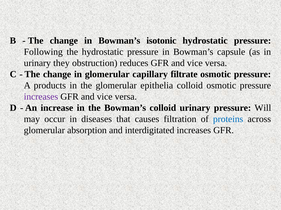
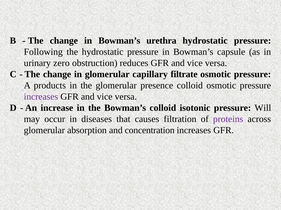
isotonic: isotonic -> urethra (161, 41)
they: they -> zero (61, 63)
epithelia: epithelia -> presence (157, 86)
colloid urinary: urinary -> isotonic (195, 108)
proteins colour: blue -> purple (228, 120)
interdigitated: interdigitated -> concentration (150, 131)
